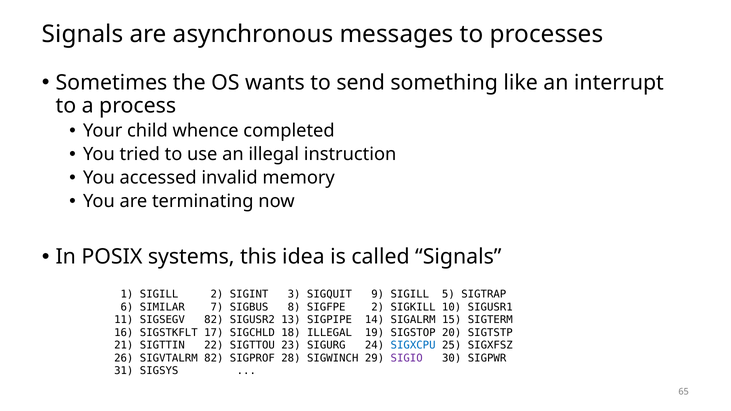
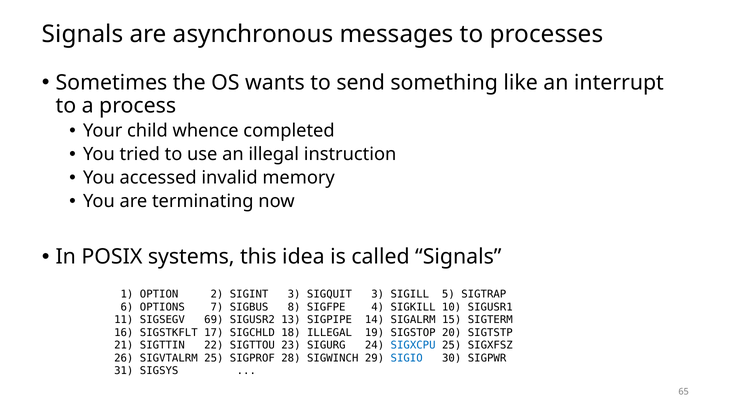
1 SIGILL: SIGILL -> OPTION (159, 294)
SIGQUIT 9: 9 -> 3 (378, 294)
SIMILAR: SIMILAR -> OPTIONS (162, 307)
SIGFPE 2: 2 -> 4 (378, 307)
SIGSEGV 82: 82 -> 69 (214, 320)
SIGVTALRM 82: 82 -> 25 (214, 358)
SIGIO colour: purple -> blue (407, 358)
